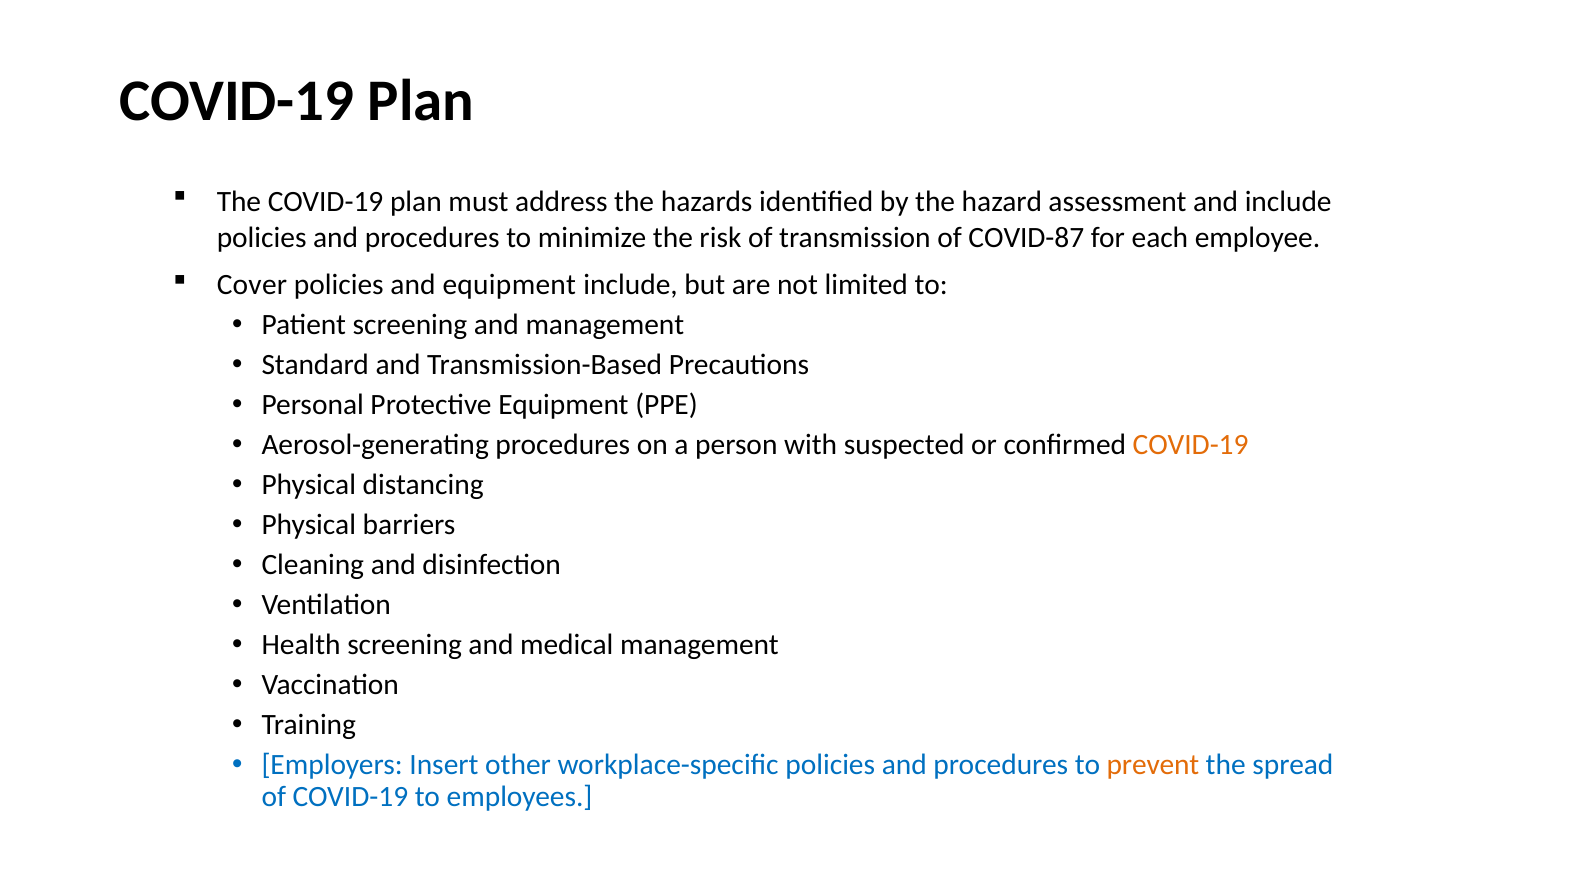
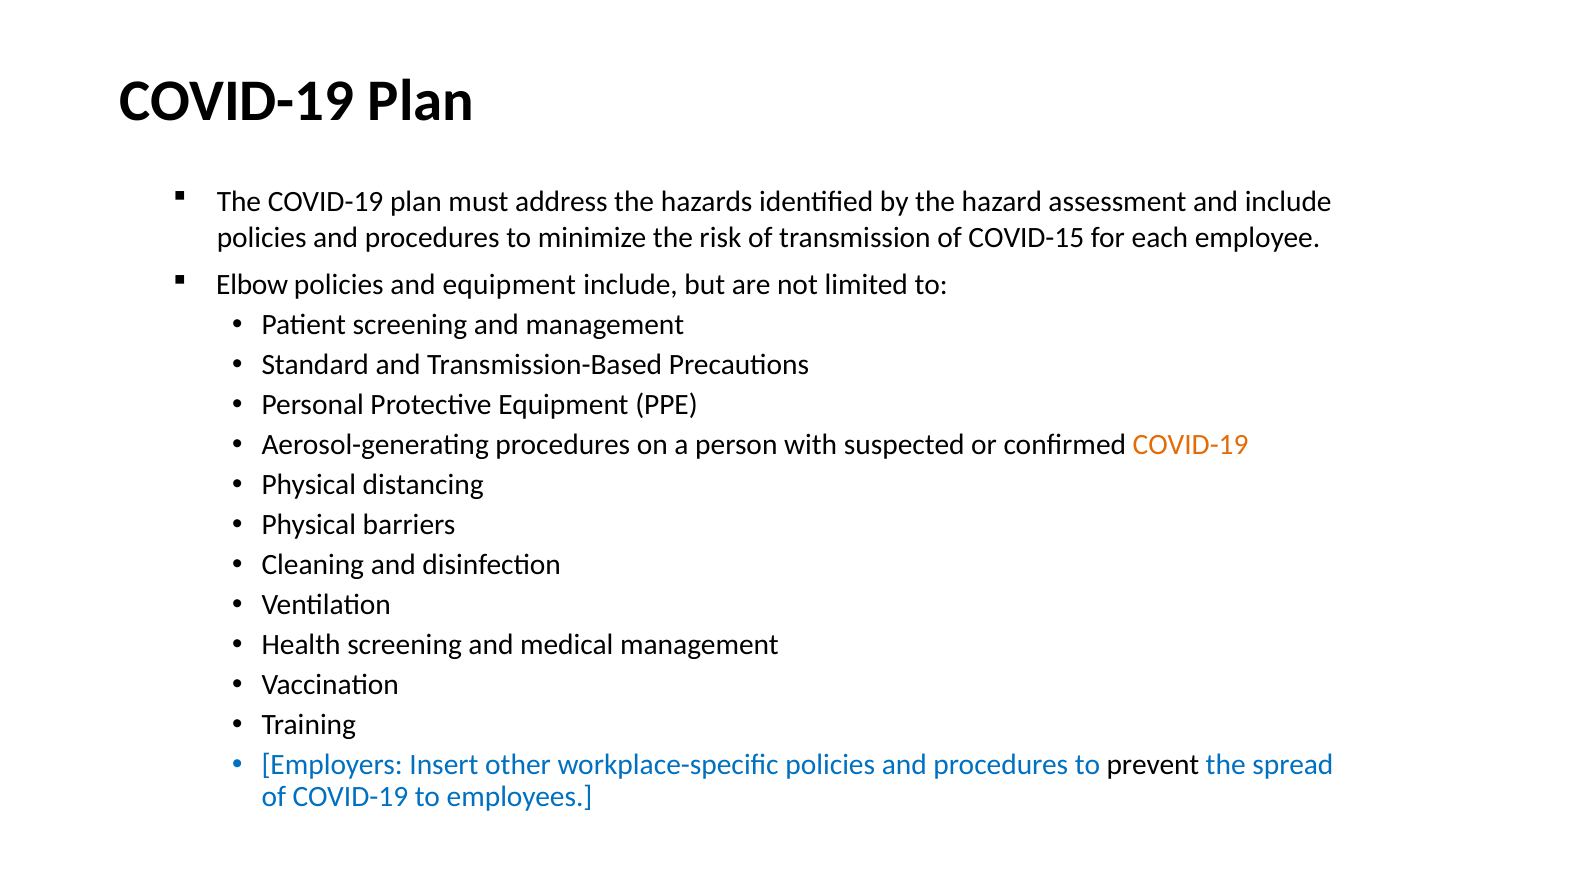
COVID-87: COVID-87 -> COVID-15 (1026, 237)
Cover: Cover -> Elbow (252, 285)
prevent colour: orange -> black (1153, 765)
